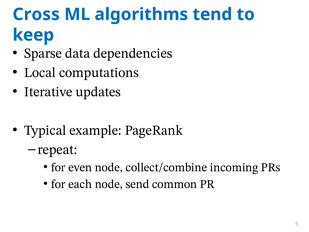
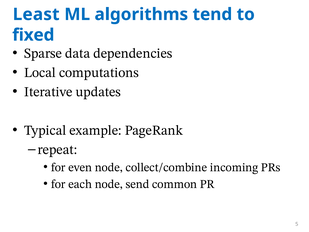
Cross: Cross -> Least (36, 14)
keep: keep -> fixed (33, 35)
